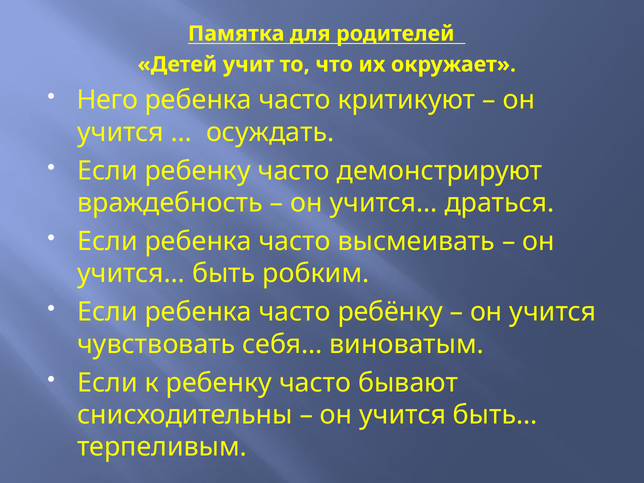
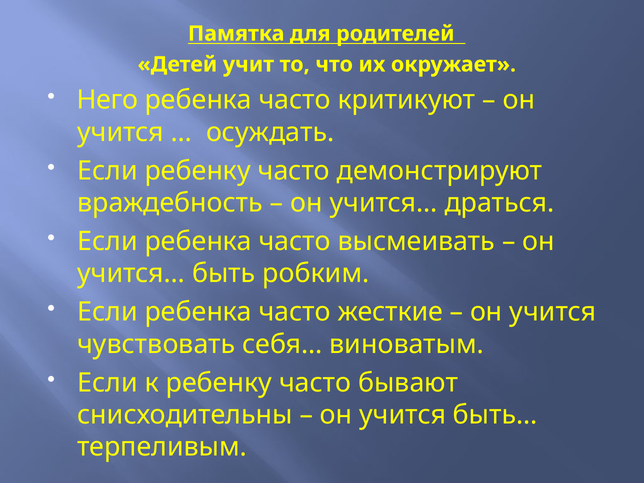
ребёнку: ребёнку -> жесткие (390, 312)
